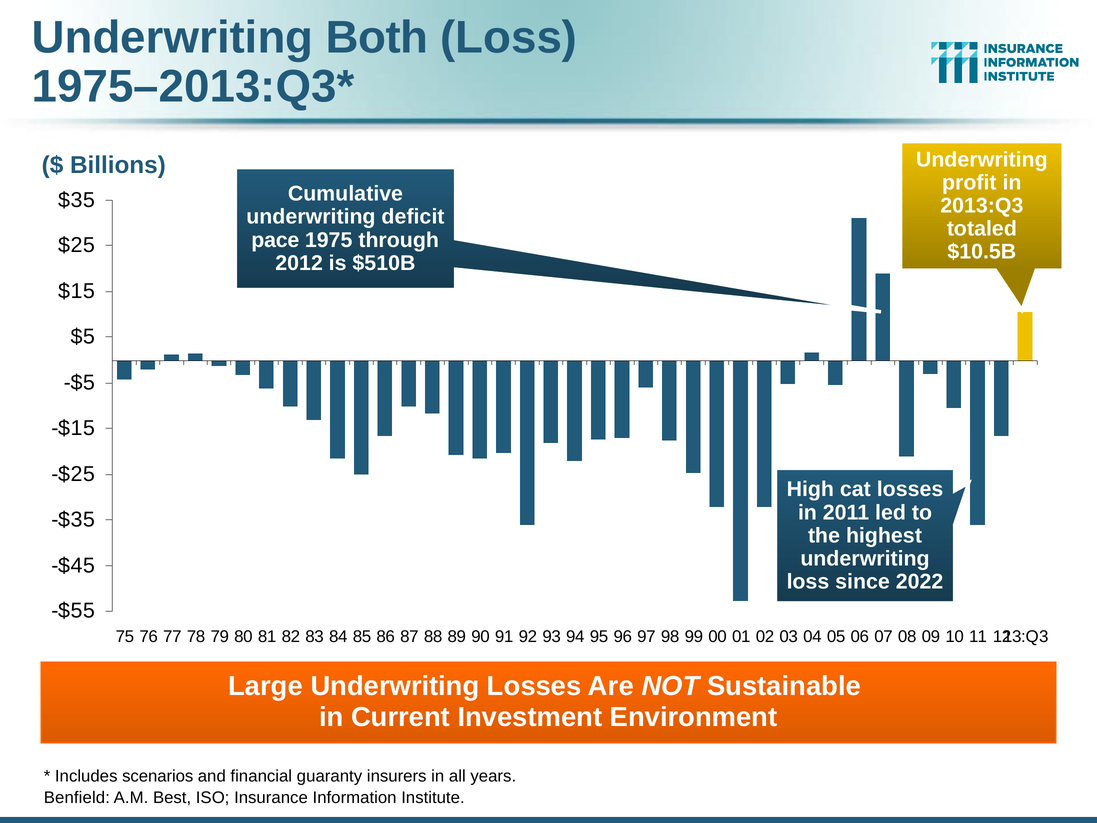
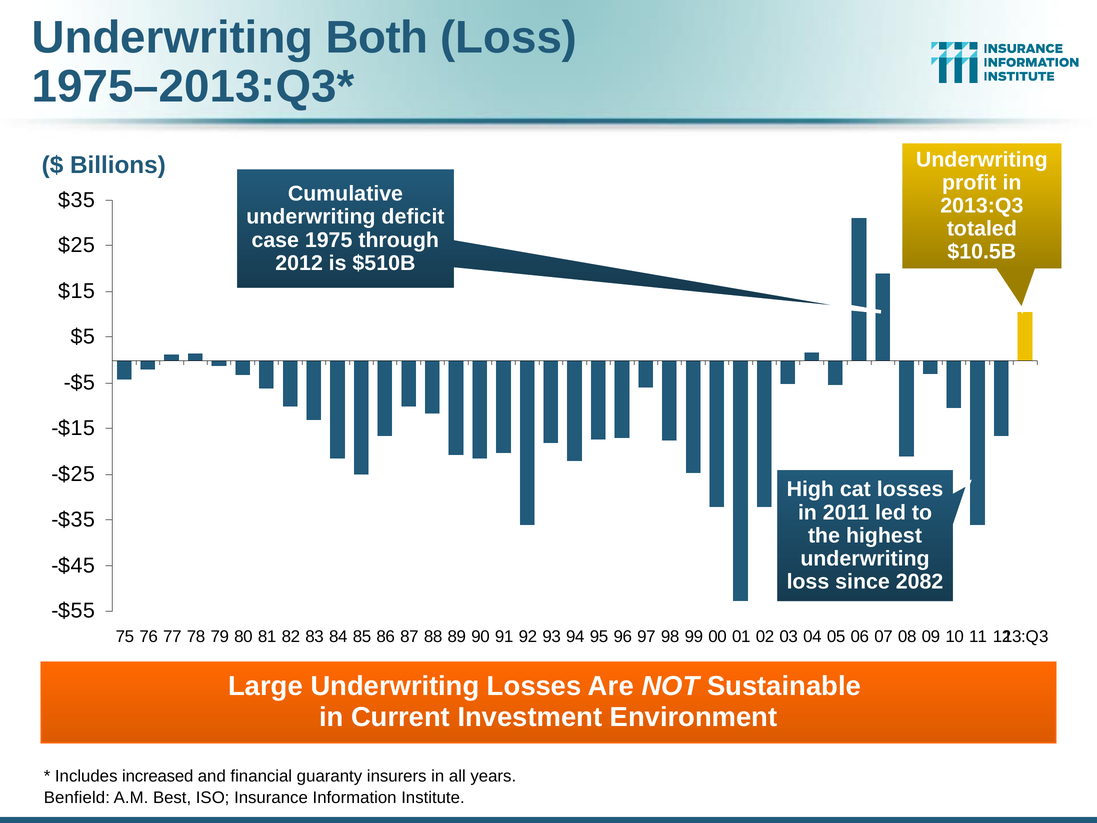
pace: pace -> case (275, 240)
2022: 2022 -> 2082 (920, 581)
scenarios: scenarios -> increased (158, 776)
